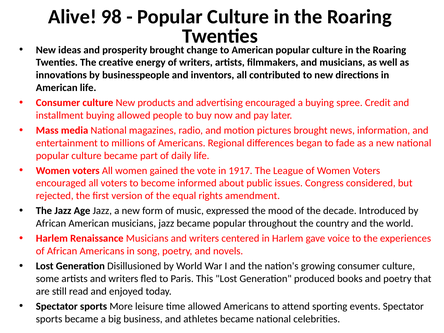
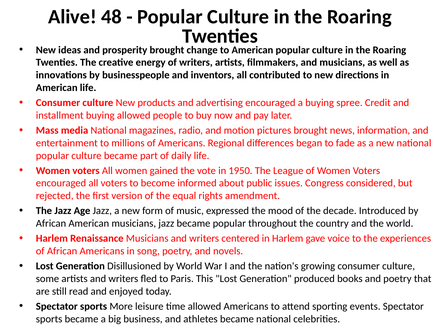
98: 98 -> 48 (112, 17)
1917: 1917 -> 1950 (241, 171)
